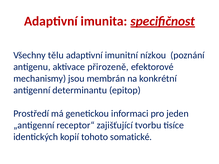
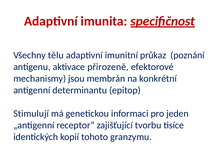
nízkou: nízkou -> průkaz (153, 55)
Prostředí: Prostředí -> Stimulují (31, 114)
somatické: somatické -> granzymu (131, 137)
